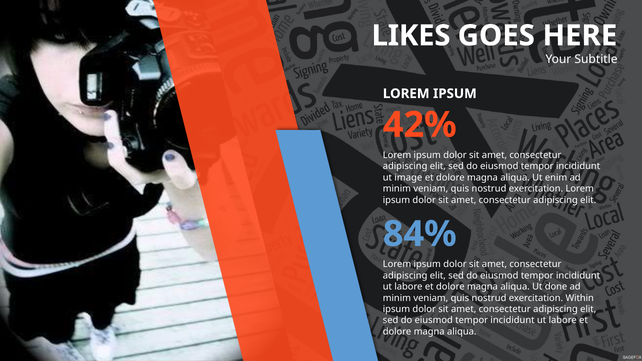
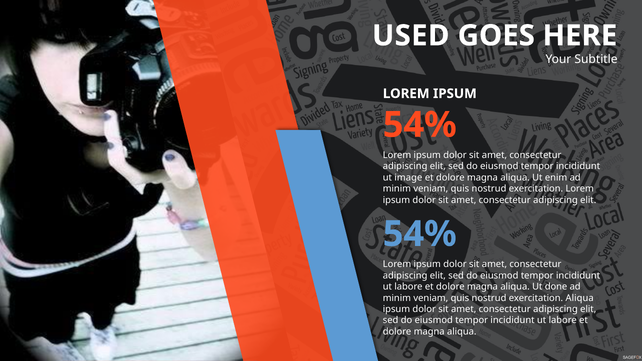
LIKES: LIKES -> USED (411, 36)
42%: 42% -> 54% (420, 125)
84%: 84% -> 54% (420, 234)
exercitation Within: Within -> Aliqua (580, 298)
